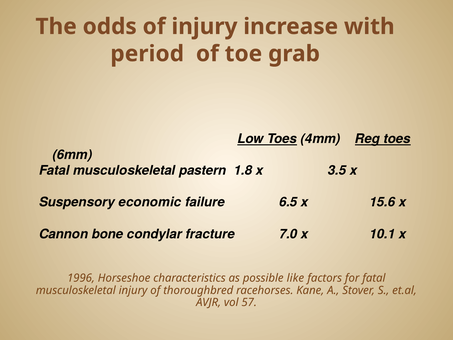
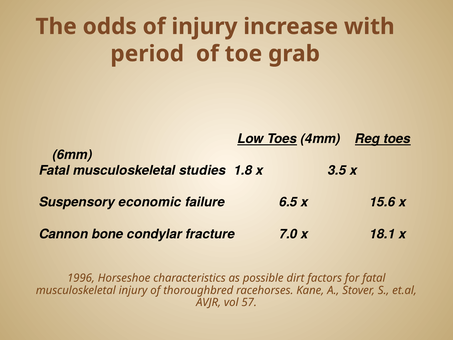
pastern: pastern -> studies (202, 170)
10.1: 10.1 -> 18.1 (382, 234)
like: like -> dirt (295, 278)
